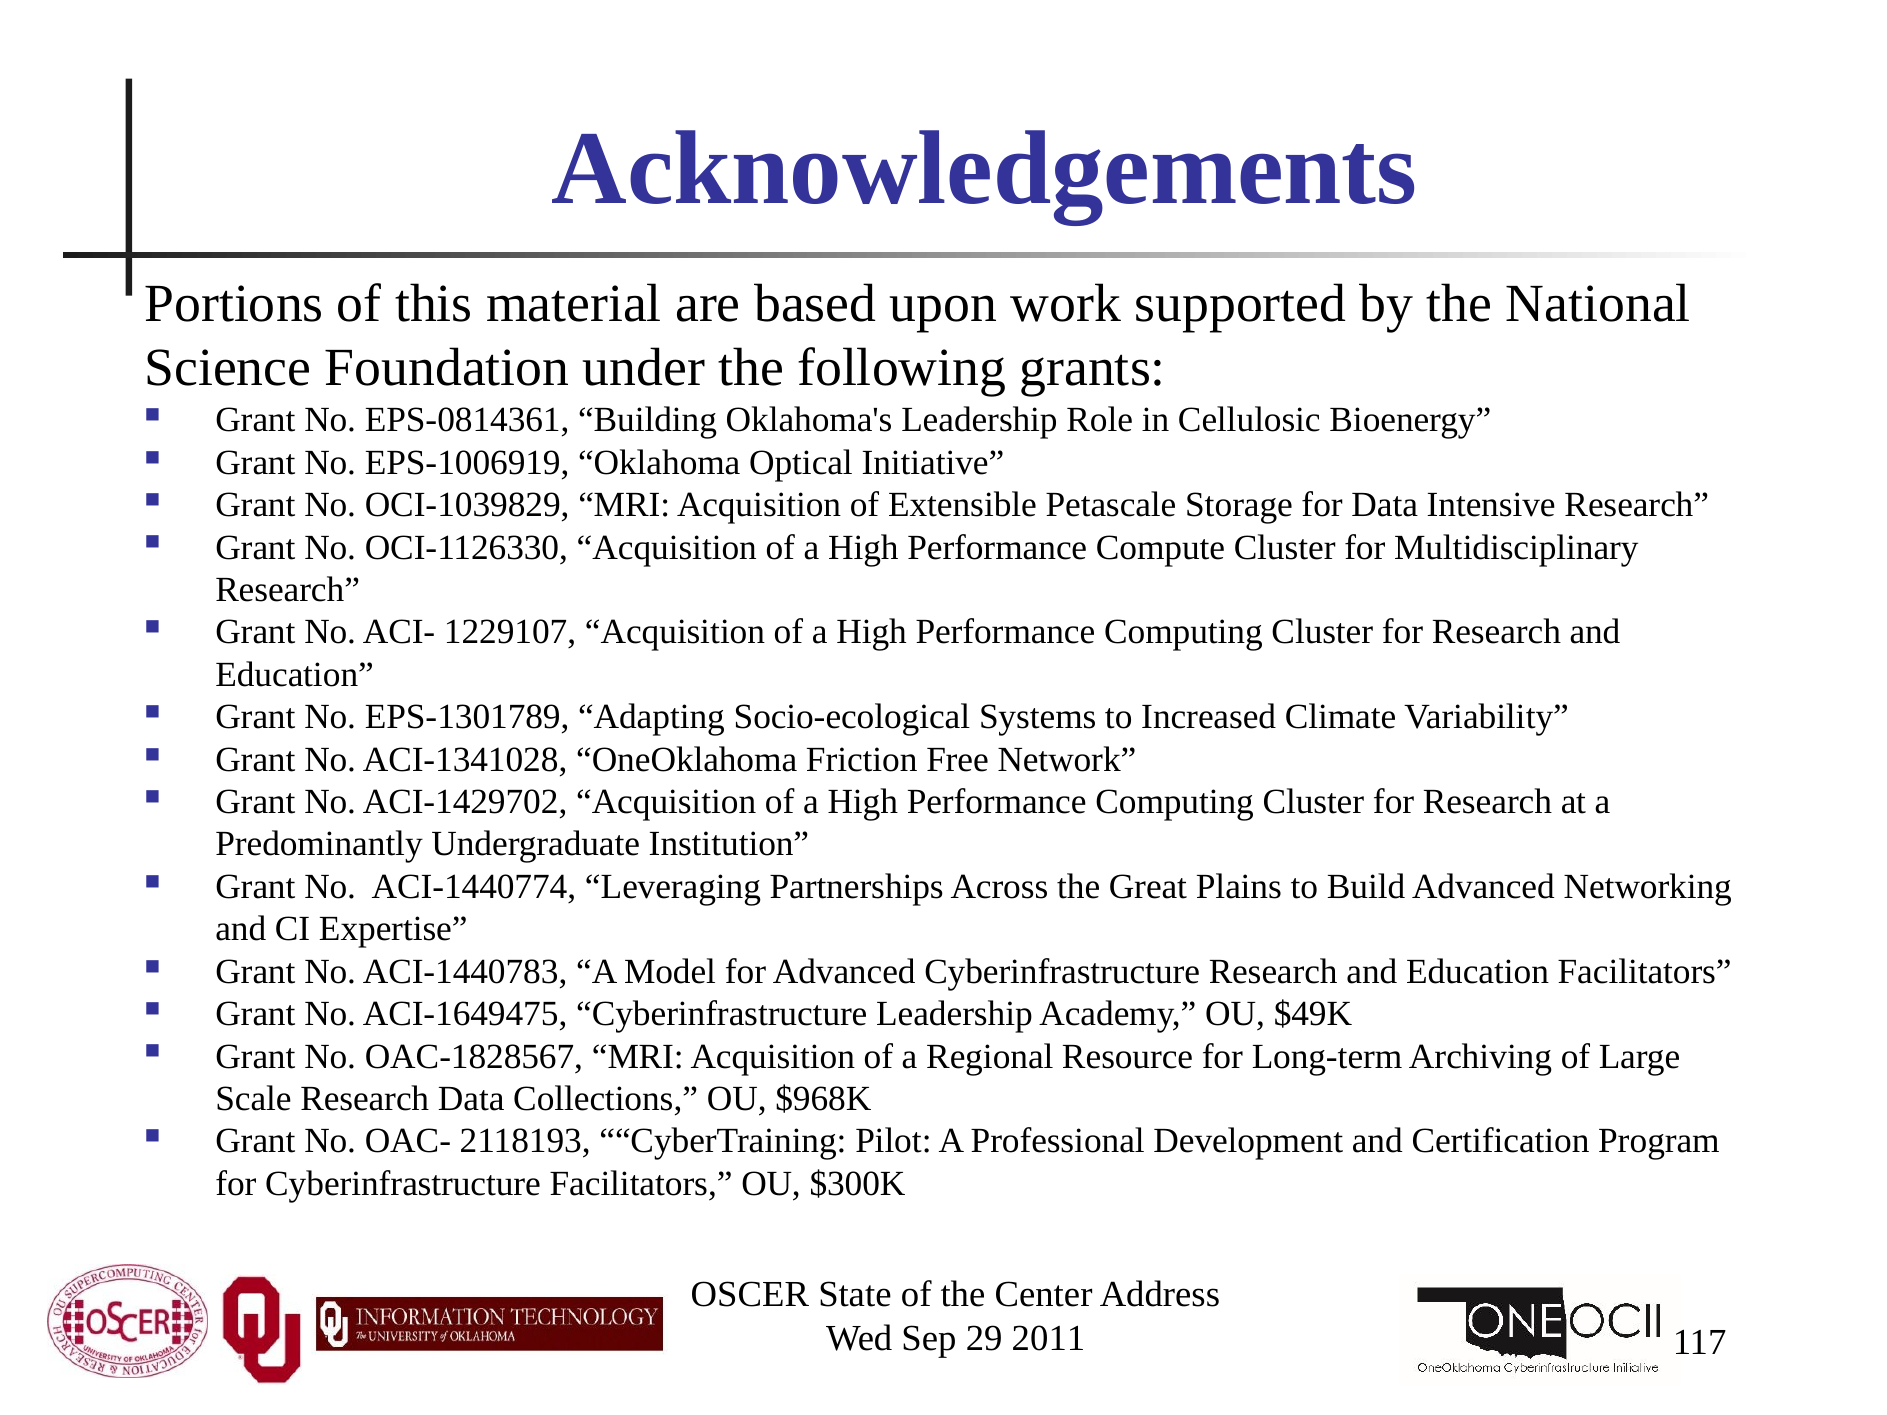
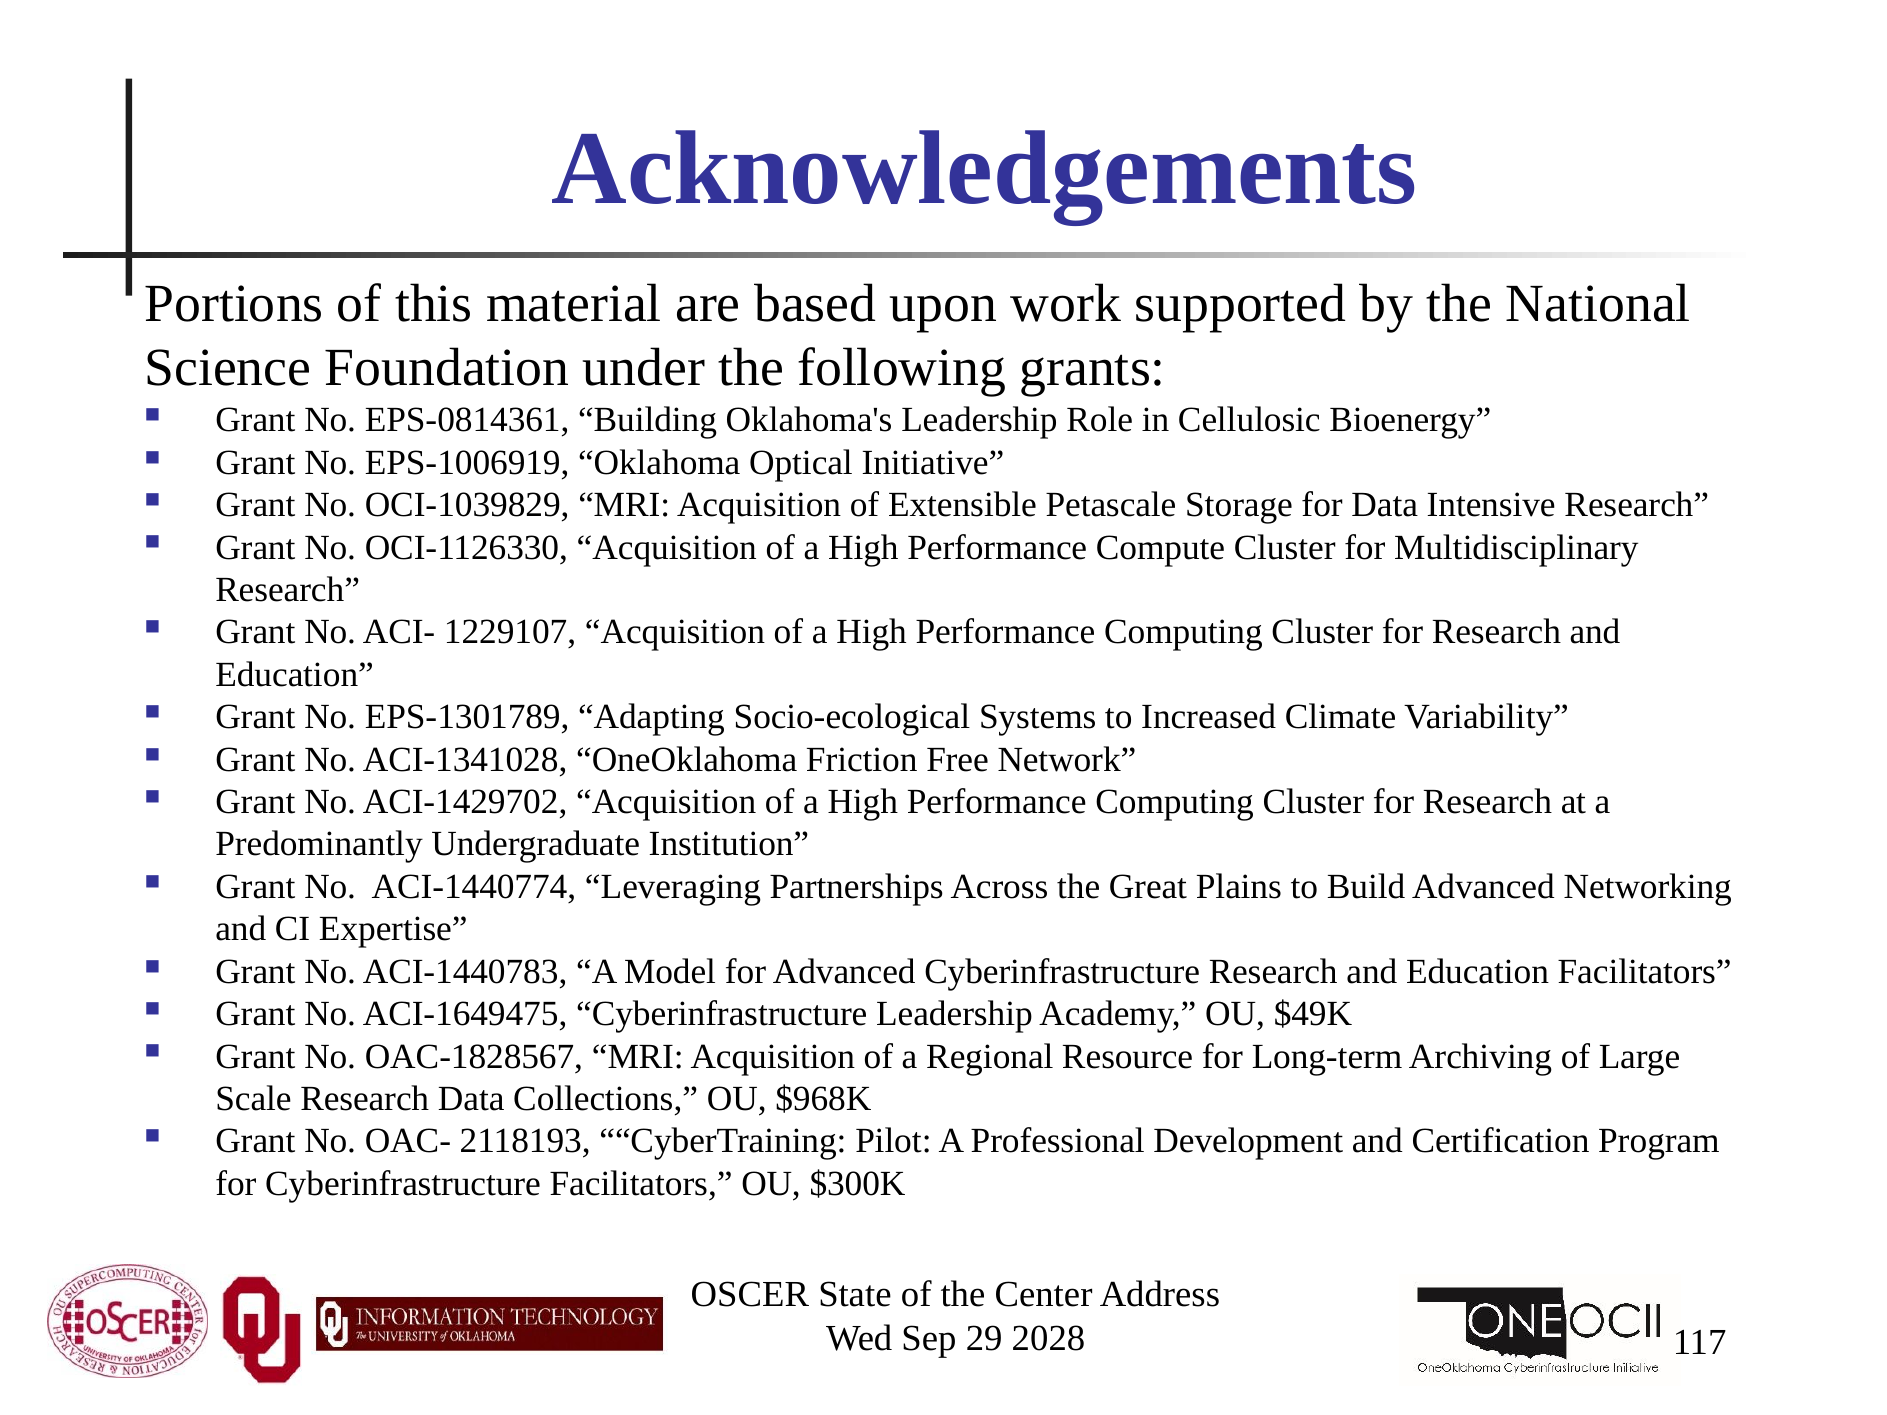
2011: 2011 -> 2028 (1049, 1339)
